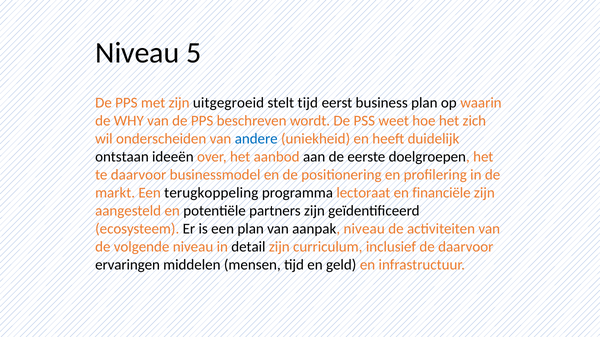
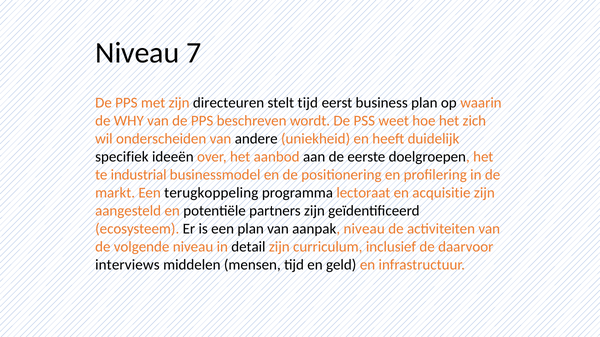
5: 5 -> 7 (194, 53)
uitgegroeid: uitgegroeid -> directeuren (229, 103)
andere colour: blue -> black (256, 139)
ontstaan: ontstaan -> specifiek (122, 157)
te daarvoor: daarvoor -> industrial (139, 175)
financiële: financiële -> acquisitie (441, 193)
ervaringen: ervaringen -> interviews (127, 265)
